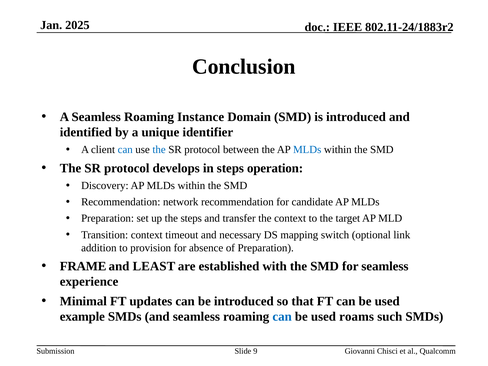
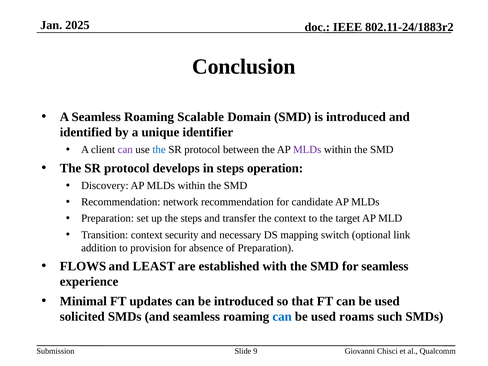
Instance: Instance -> Scalable (201, 117)
can colour: blue -> purple (125, 150)
MLDs colour: blue -> purple (307, 150)
timeout: timeout -> security (182, 235)
FRAME: FRAME -> FLOWS (83, 266)
example: example -> solicited (82, 317)
